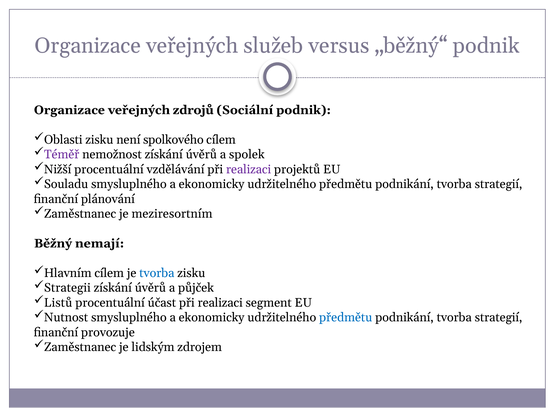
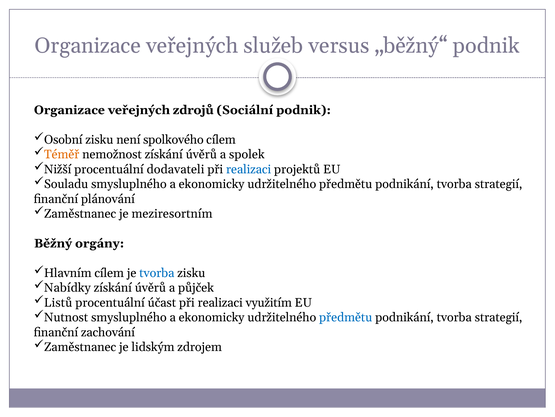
Oblasti: Oblasti -> Osobní (63, 139)
Téměř colour: purple -> orange (62, 154)
vzdělávání: vzdělávání -> dodavateli (176, 169)
realizaci colour: purple -> blue (249, 169)
nemají: nemají -> orgány (100, 243)
Strategii: Strategii -> Nabídky (67, 287)
segment: segment -> využitím (269, 302)
provozuje: provozuje -> zachování (108, 332)
